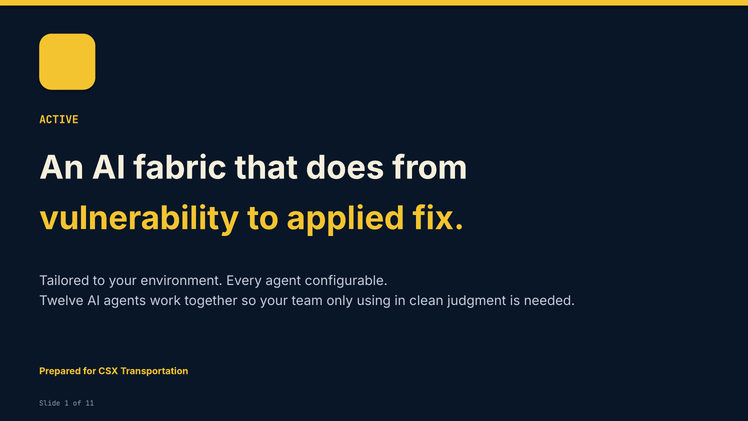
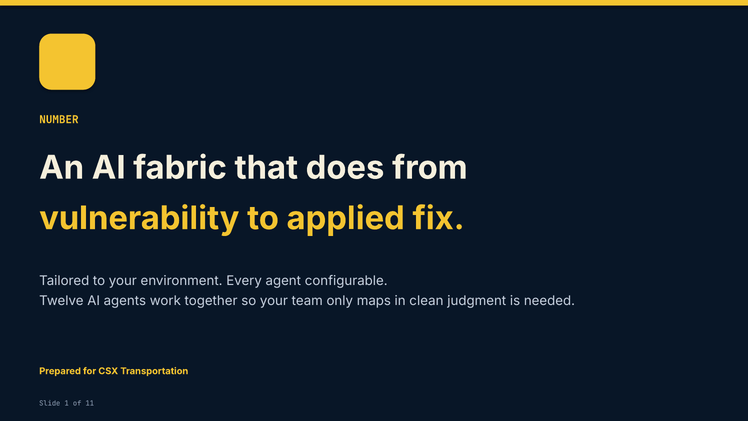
ACTIVE: ACTIVE -> NUMBER (59, 120)
using: using -> maps (374, 301)
